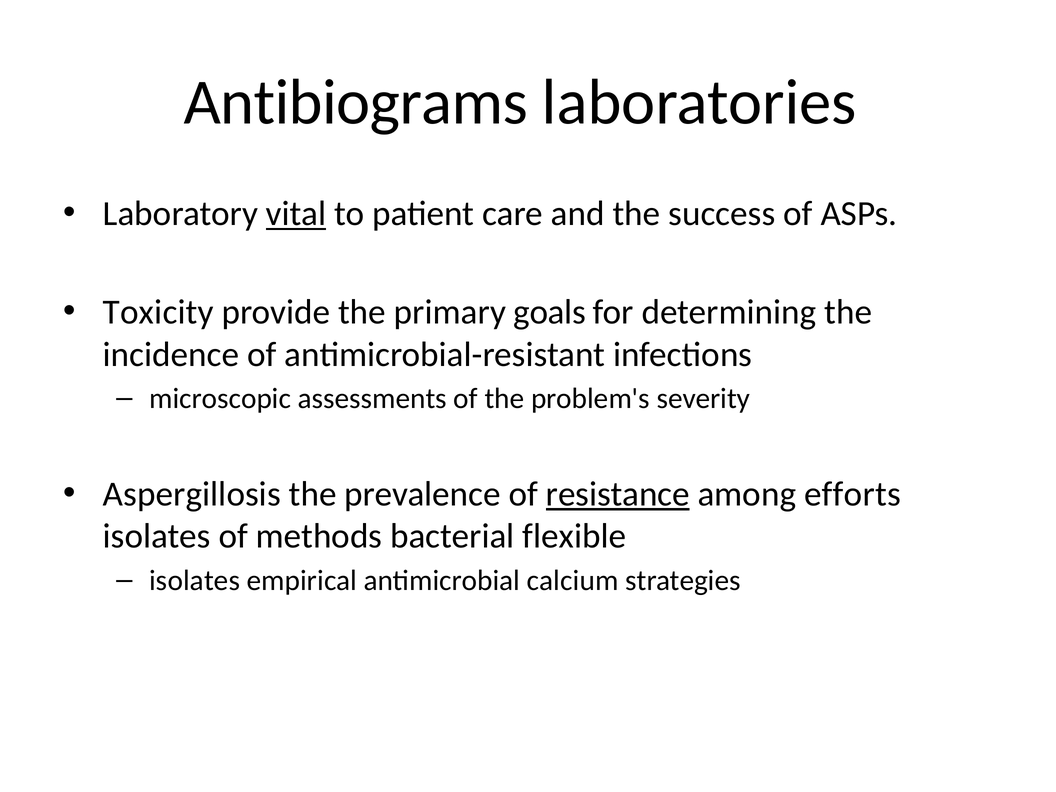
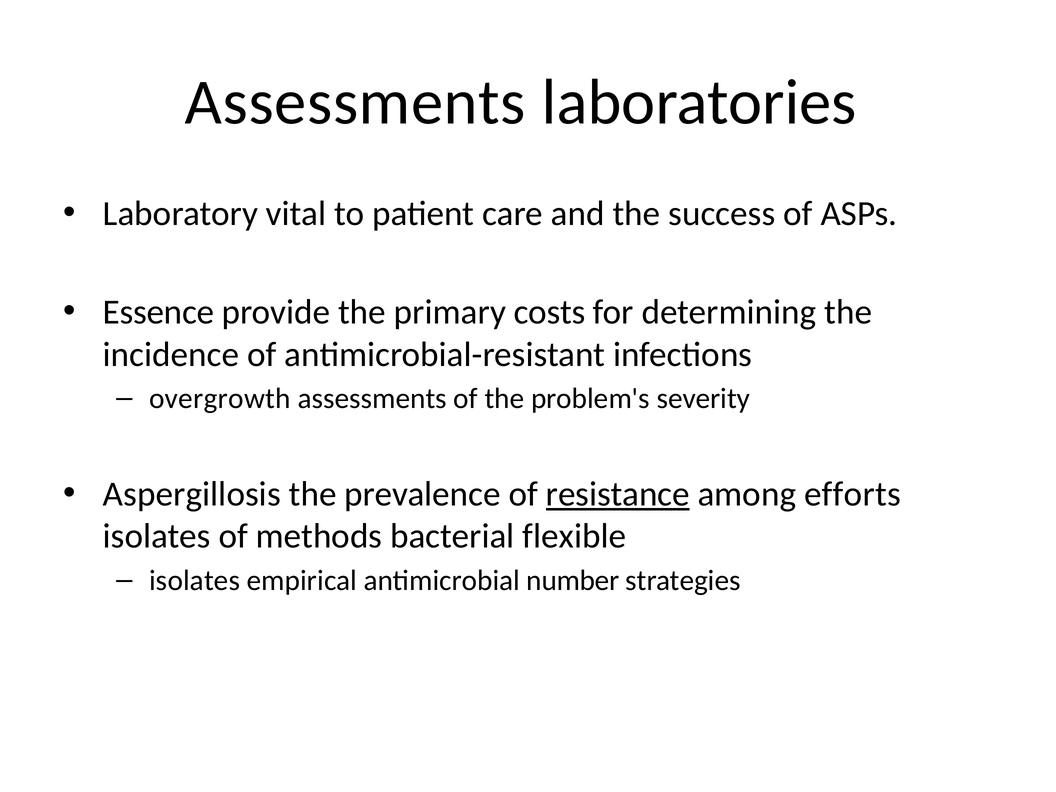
Antibiograms: Antibiograms -> Assessments (355, 102)
vital underline: present -> none (296, 214)
Toxicity: Toxicity -> Essence (159, 312)
goals: goals -> costs (550, 312)
microscopic: microscopic -> overgrowth (220, 399)
calcium: calcium -> number (573, 581)
